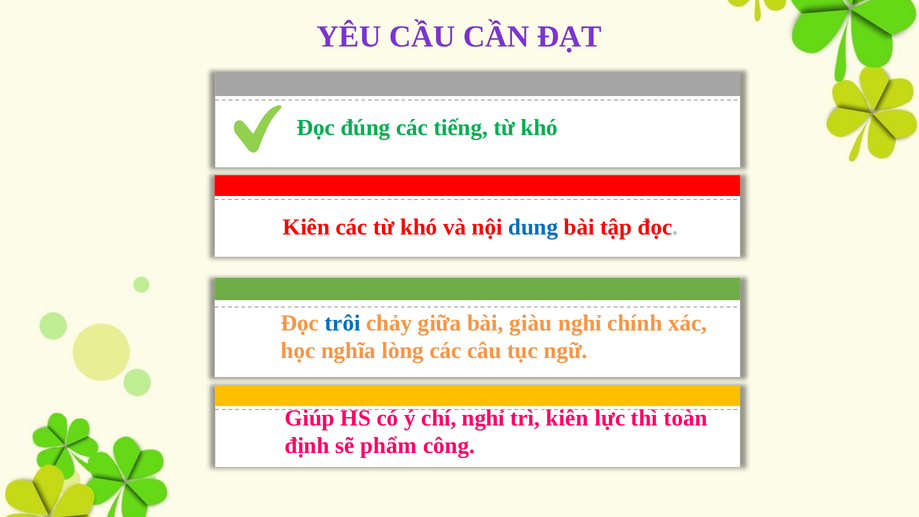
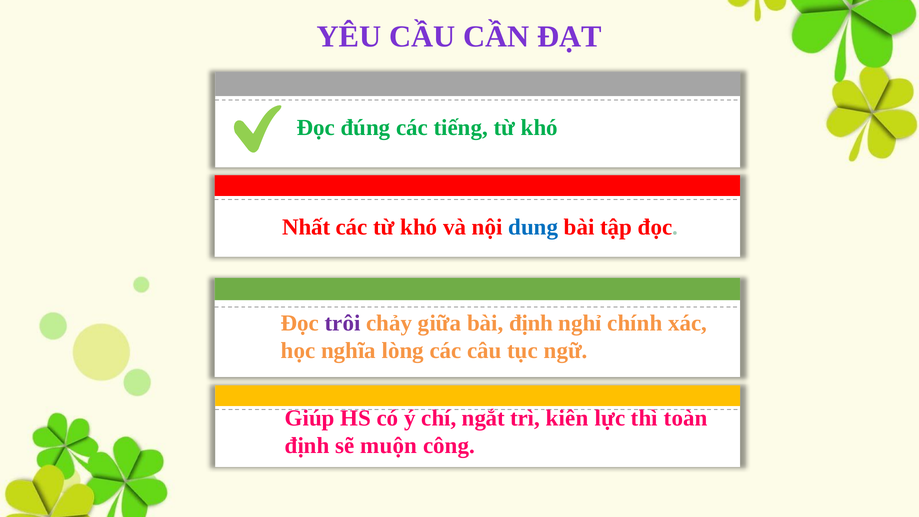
Kiên: Kiên -> Nhất (306, 227)
trôi colour: blue -> purple (343, 323)
bài giàu: giàu -> định (531, 323)
chí nghỉ: nghỉ -> ngắt (483, 418)
phẩm: phẩm -> muộn (389, 445)
